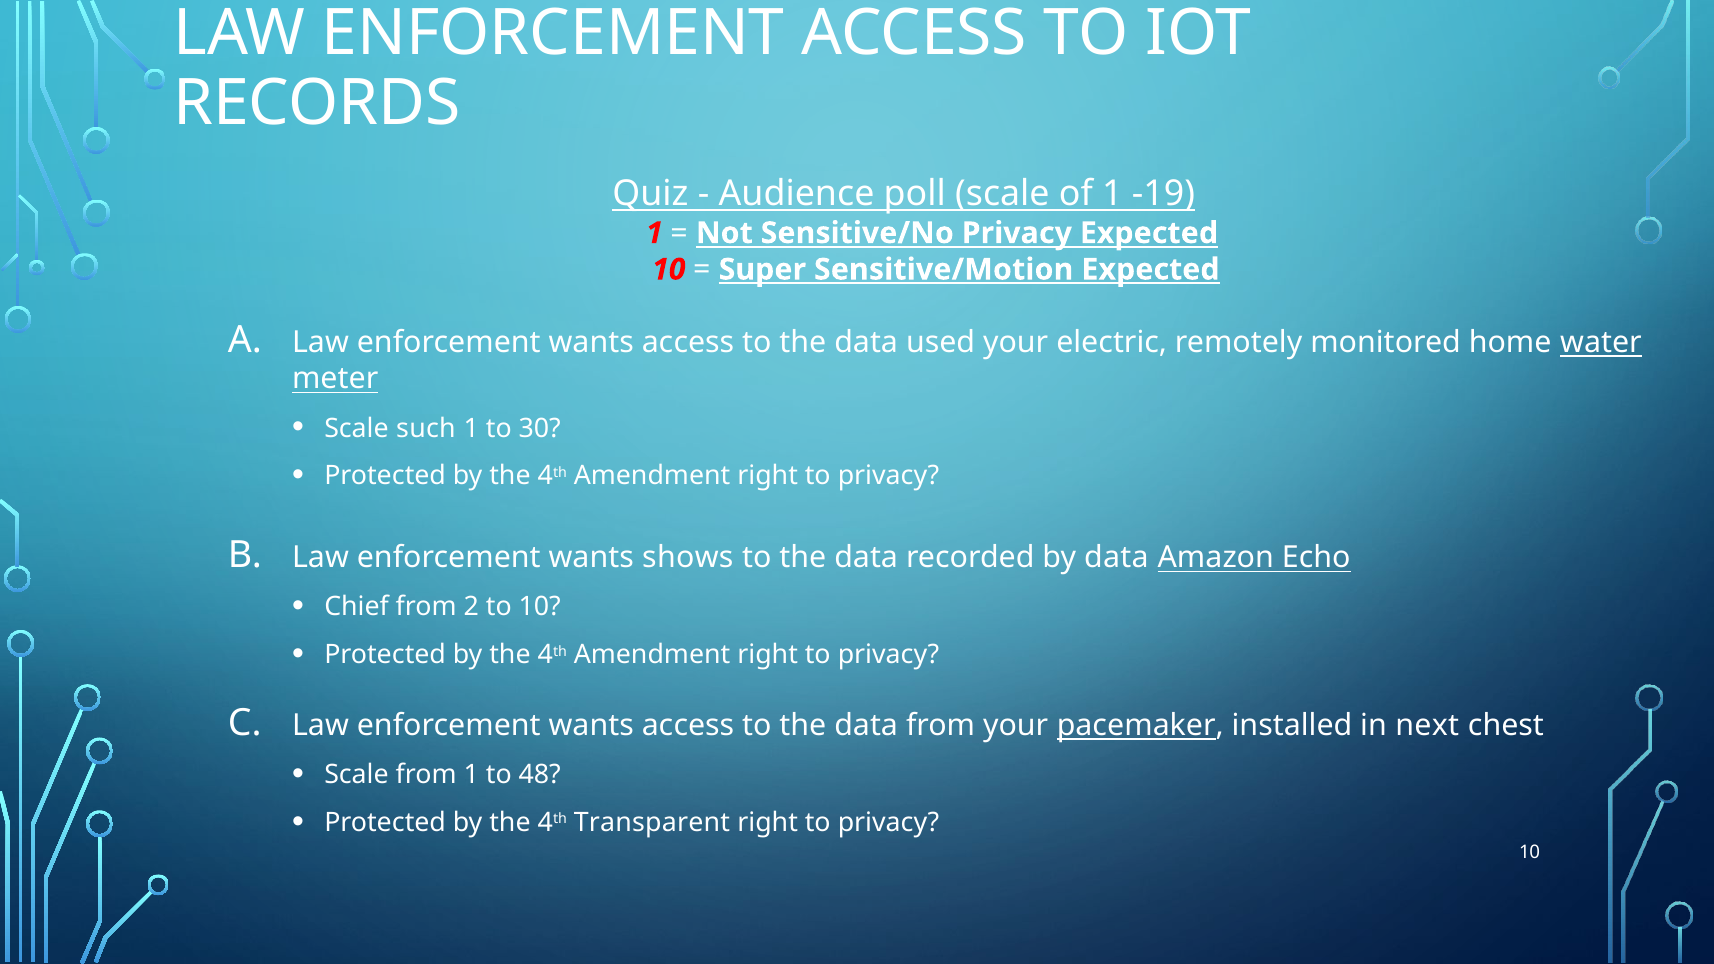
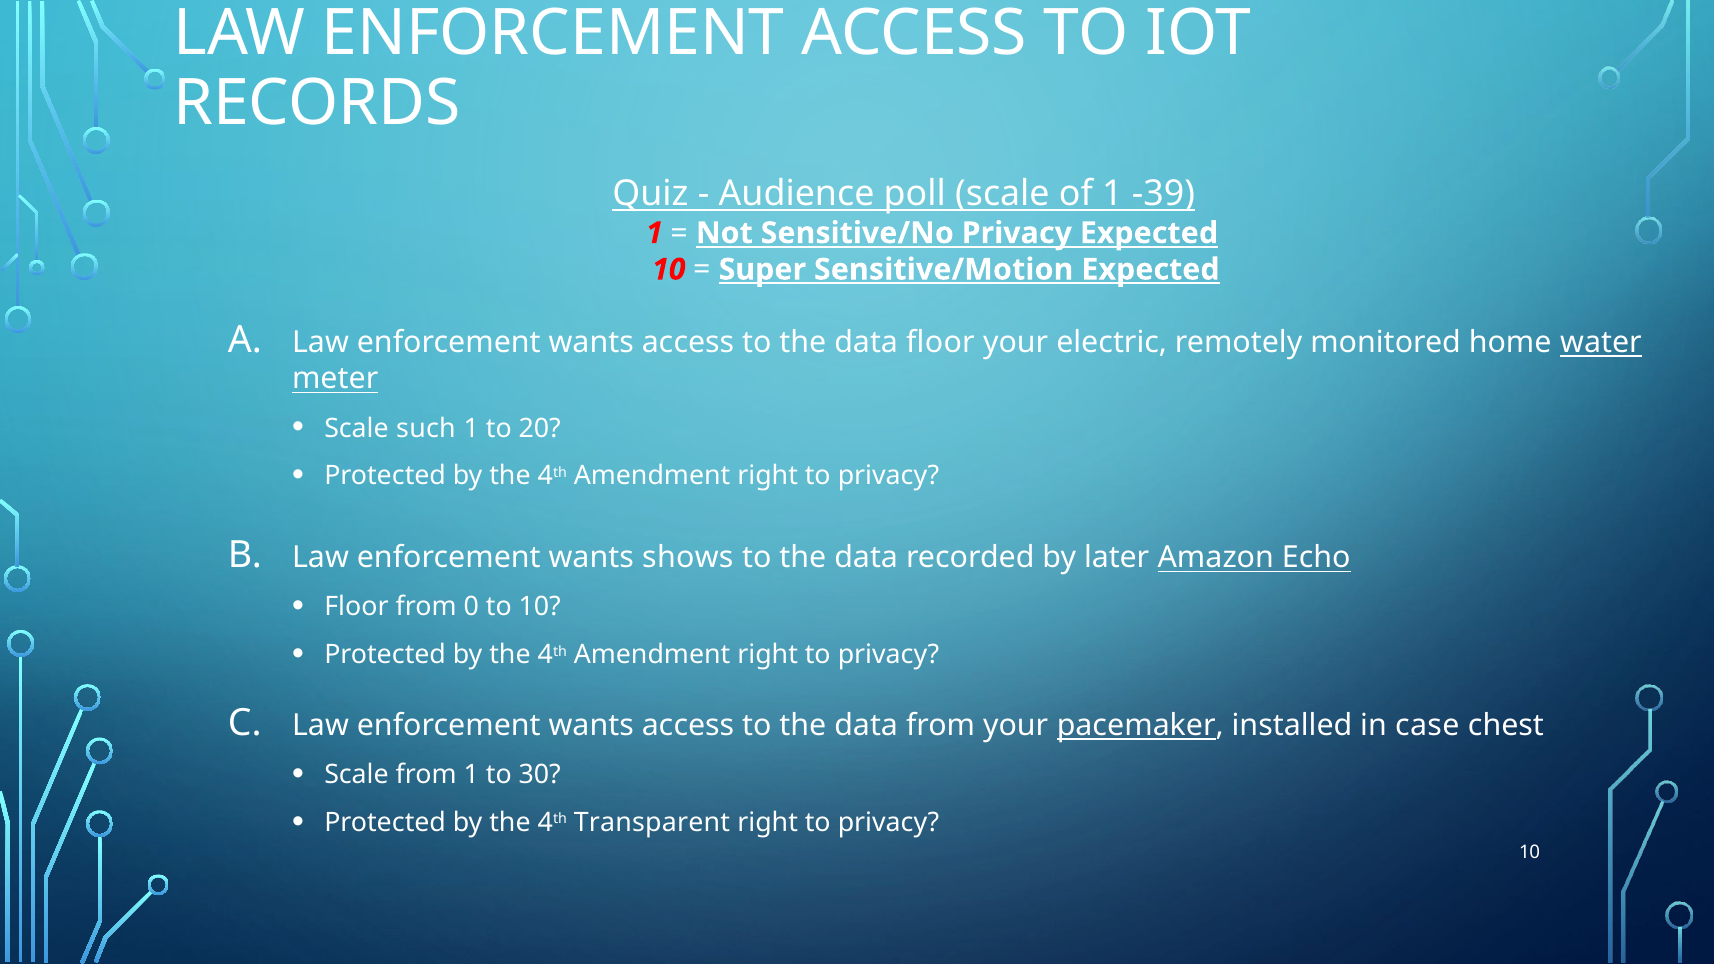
-19: -19 -> -39 (1163, 194)
data used: used -> floor (940, 342)
30: 30 -> 20 (540, 428)
by data: data -> later (1117, 558)
Chief: Chief -> Floor (357, 607)
2: 2 -> 0 (471, 607)
next: next -> case (1427, 726)
48: 48 -> 30 (540, 775)
